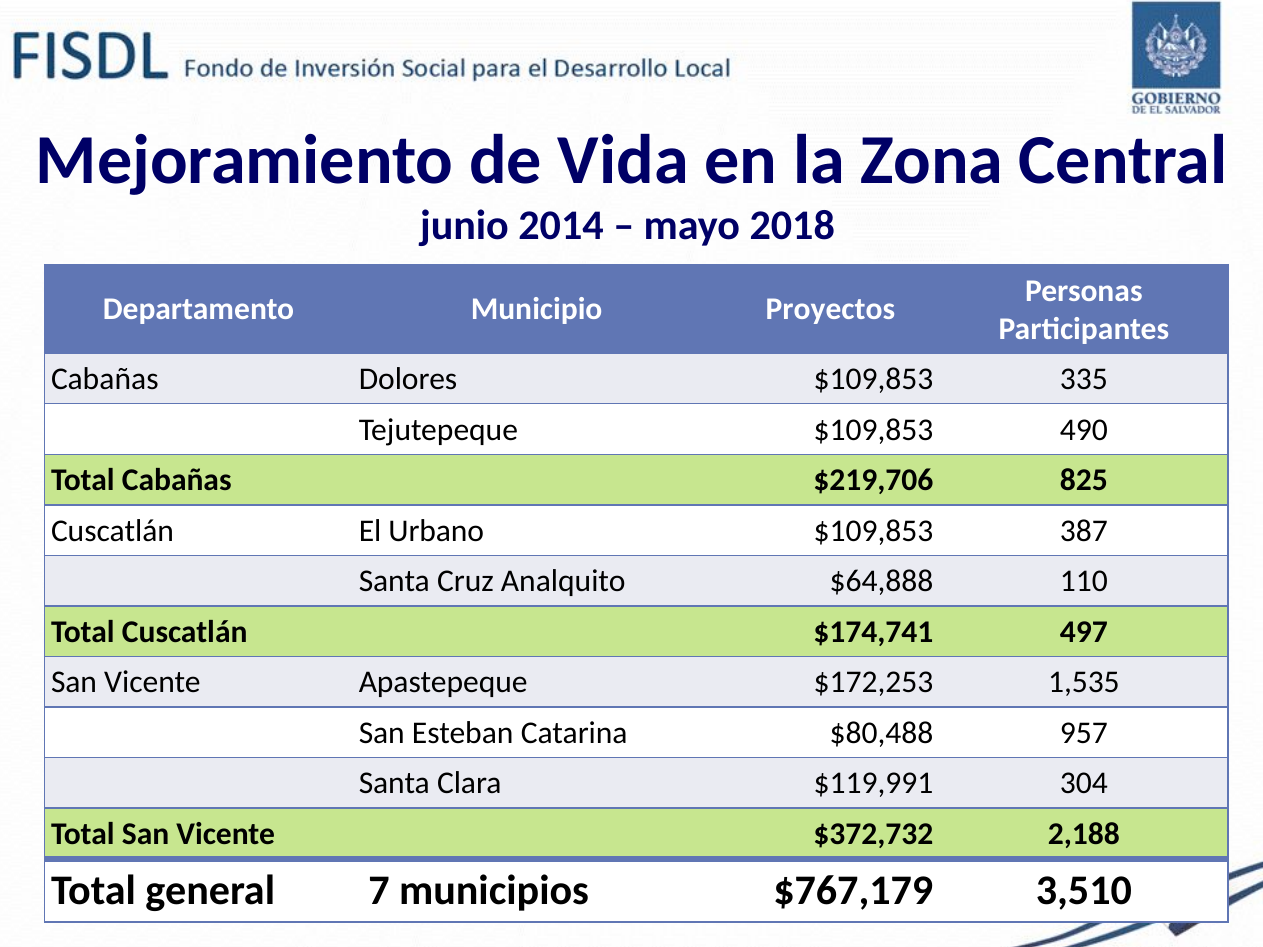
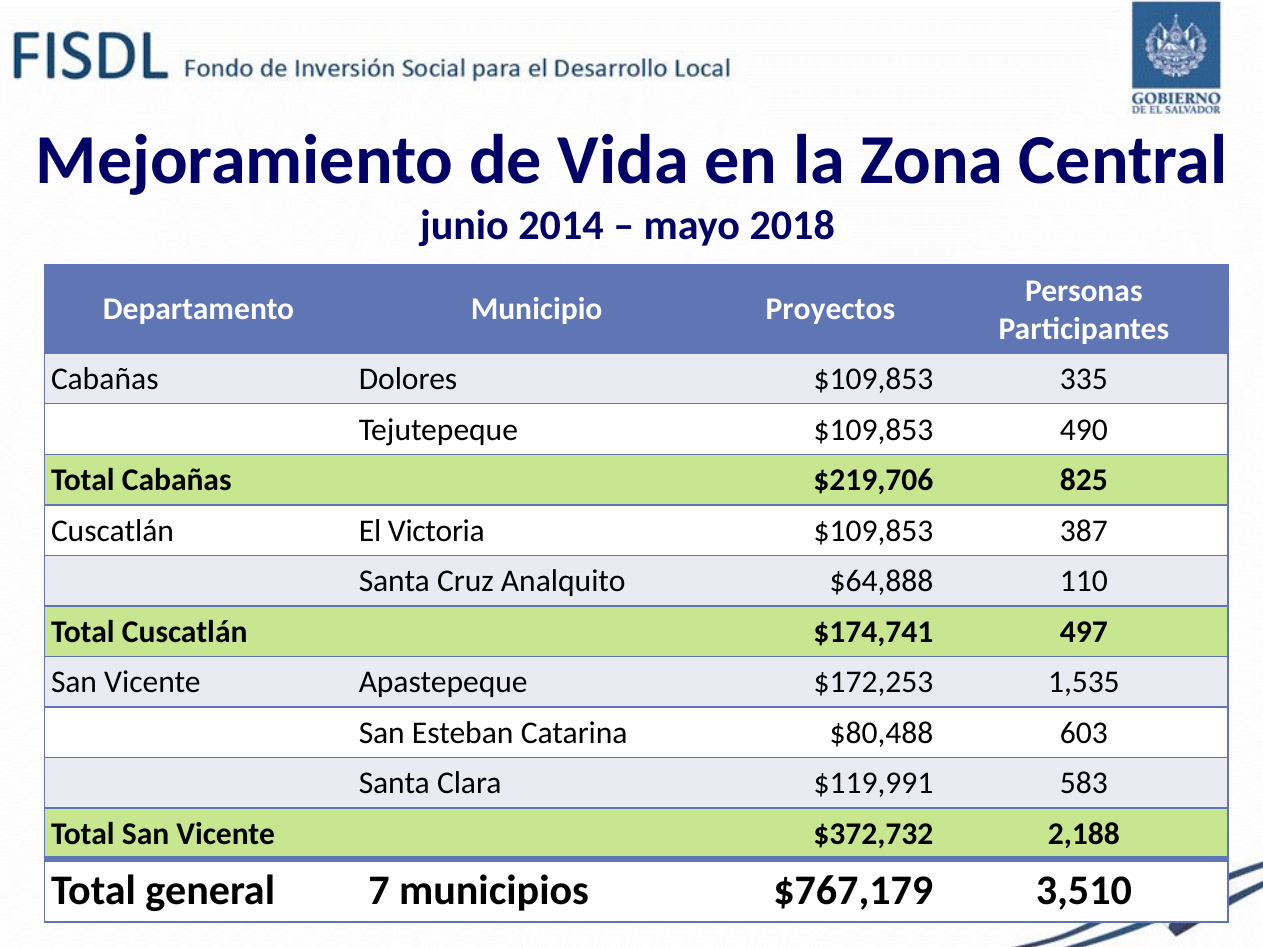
Urbano: Urbano -> Victoria (436, 531)
957: 957 -> 603 (1084, 733)
304: 304 -> 583 (1084, 784)
